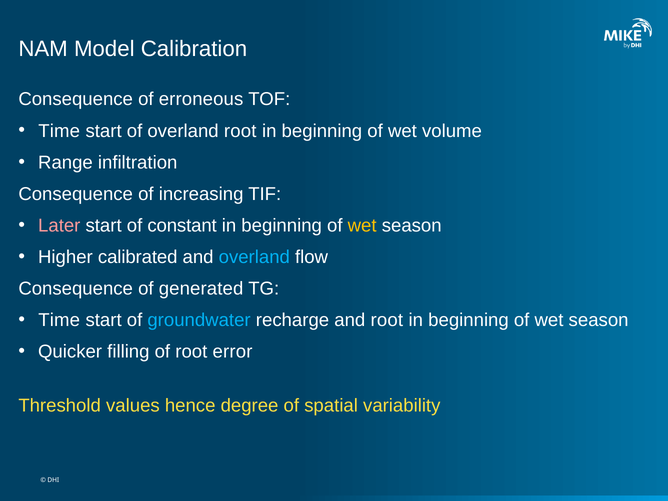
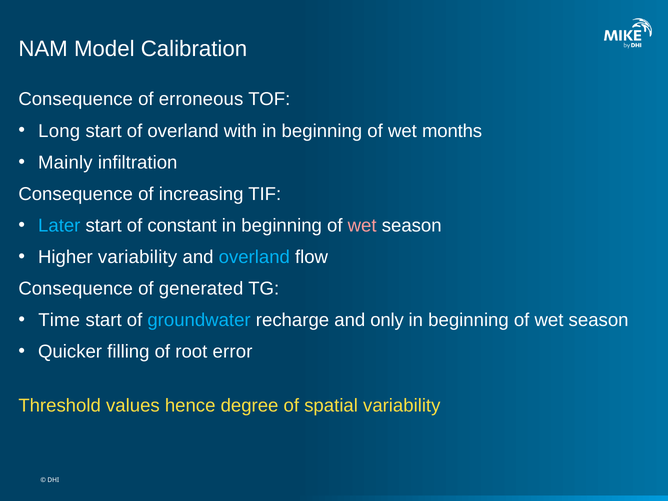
Time: Time -> Long (59, 131)
overland root: root -> with (240, 131)
volume: volume -> months (452, 131)
Range: Range -> Mainly (65, 162)
Later colour: pink -> light blue (59, 226)
wet colour: yellow -> pink (362, 226)
Higher calibrated: calibrated -> variability (138, 257)
and root: root -> only (387, 320)
